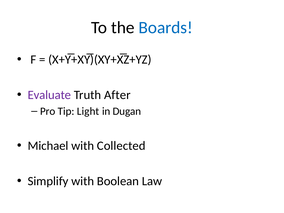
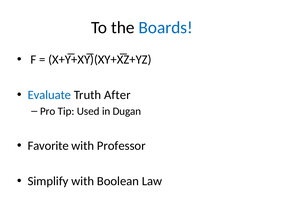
Evaluate colour: purple -> blue (49, 95)
Light: Light -> Used (88, 111)
Michael: Michael -> Favorite (48, 146)
Collected: Collected -> Professor (121, 146)
